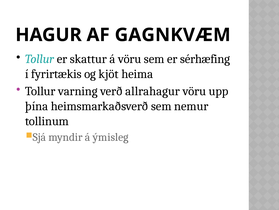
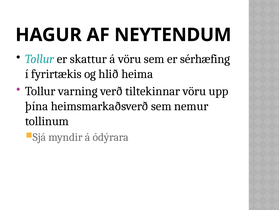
GAGNKVÆM: GAGNKVÆM -> NEYTENDUM (173, 35)
kjöt: kjöt -> hlið (109, 74)
allrahagur: allrahagur -> tiltekinnar (153, 91)
ýmisleg: ýmisleg -> ódýrara (111, 137)
